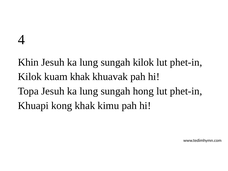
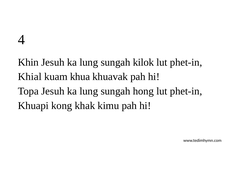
Kilok: Kilok -> Khial (30, 77)
kuam khak: khak -> khua (80, 77)
